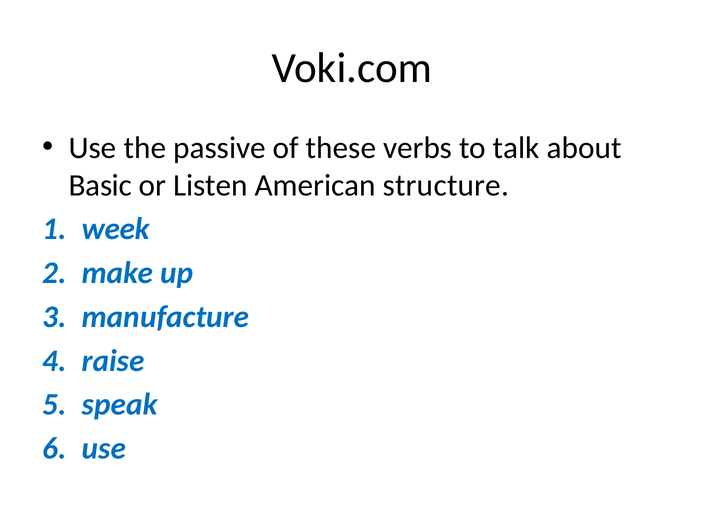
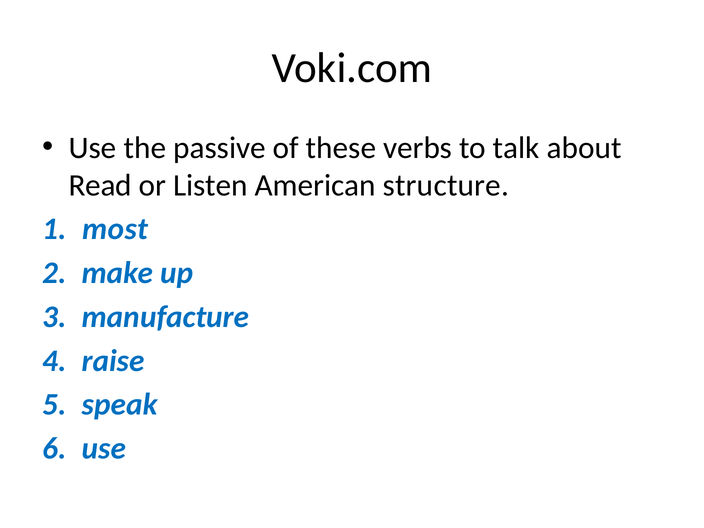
Basic: Basic -> Read (100, 185)
week: week -> most (115, 229)
